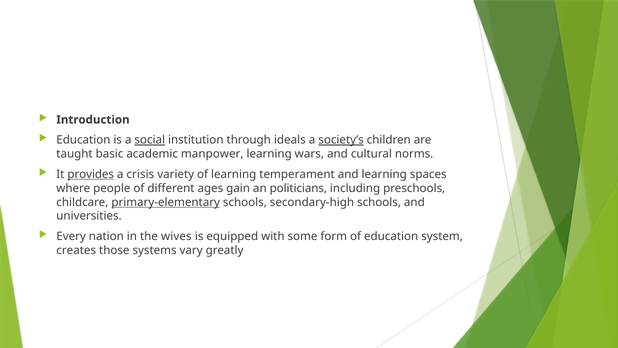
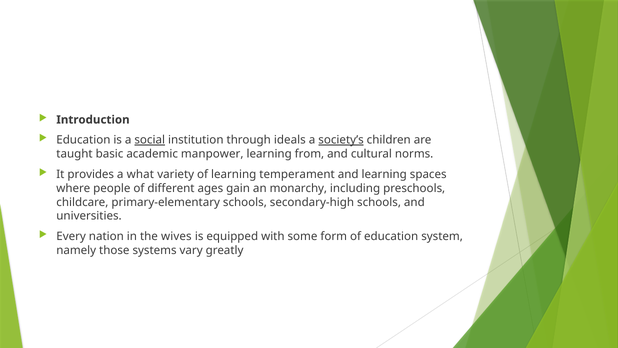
wars: wars -> from (309, 154)
provides underline: present -> none (91, 174)
crisis: crisis -> what (140, 174)
politicians: politicians -> monarchy (298, 188)
primary-elementary underline: present -> none (166, 202)
creates: creates -> namely (76, 250)
